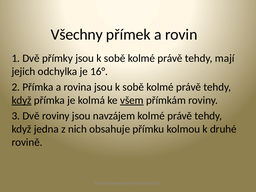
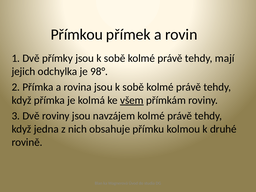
Všechny: Všechny -> Přímkou (77, 34)
16°: 16° -> 98° (99, 72)
když underline: present -> none (22, 100)
